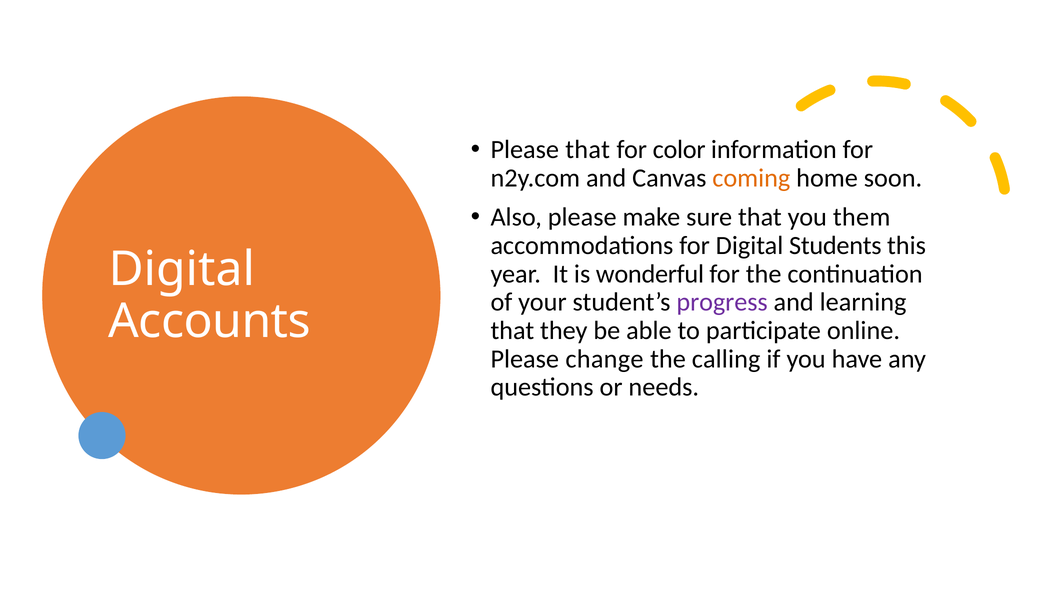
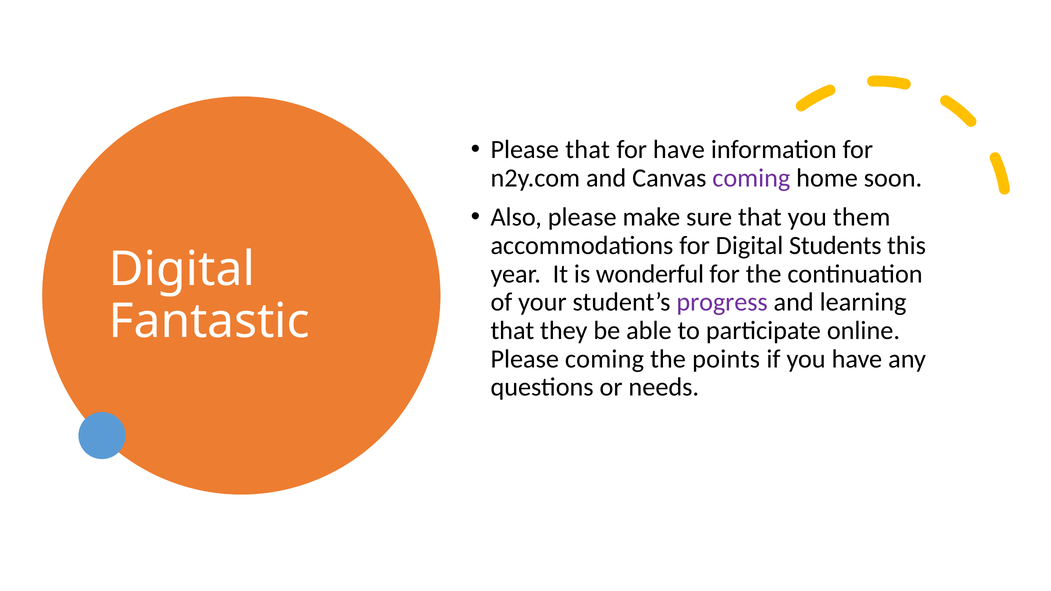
for color: color -> have (679, 150)
coming colour: orange -> purple (751, 178)
Accounts: Accounts -> Fantastic (209, 321)
Please change: change -> coming (605, 359)
calling: calling -> points (726, 359)
